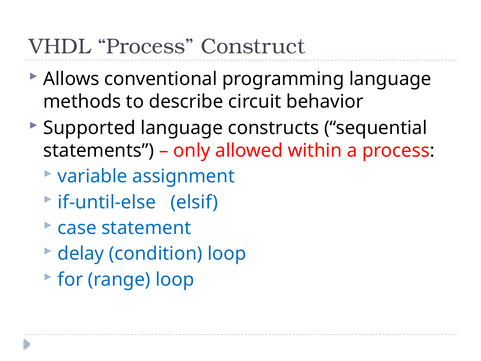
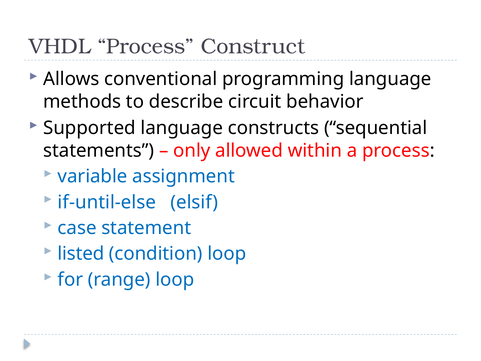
delay: delay -> listed (81, 254)
